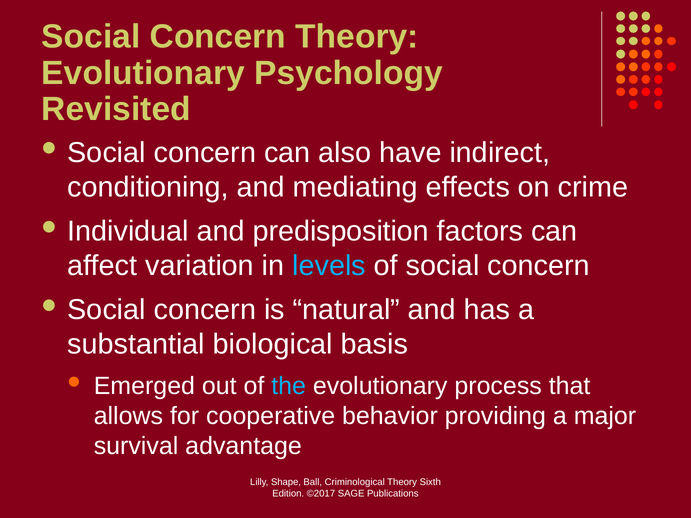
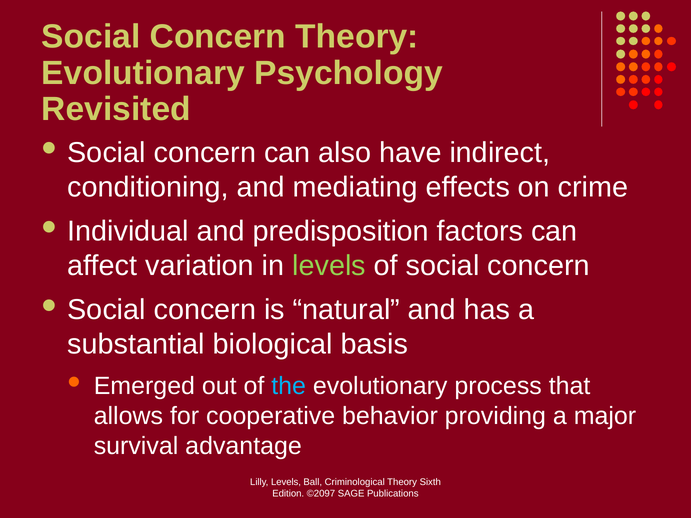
levels colour: light blue -> light green (329, 266)
Lilly Shape: Shape -> Levels (286, 482)
©2017: ©2017 -> ©2097 (321, 494)
